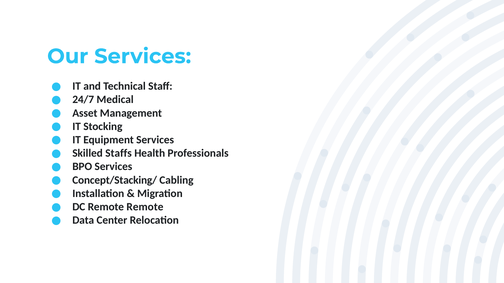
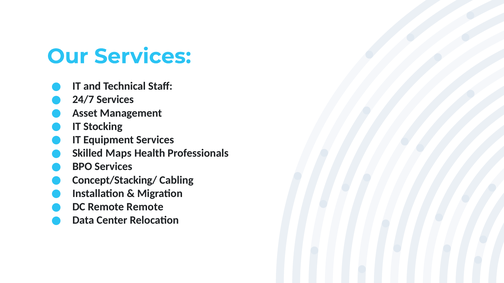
24/7 Medical: Medical -> Services (115, 100)
Staffs: Staffs -> Maps (118, 153)
